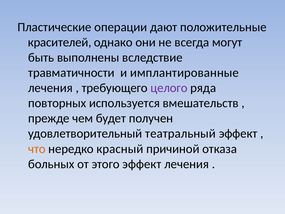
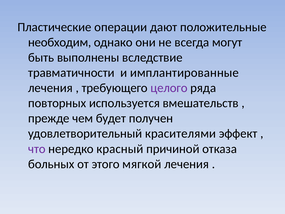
красителей: красителей -> необходим (60, 42)
театральный: театральный -> красителями (180, 133)
что colour: orange -> purple (37, 149)
этого эффект: эффект -> мягкой (142, 164)
